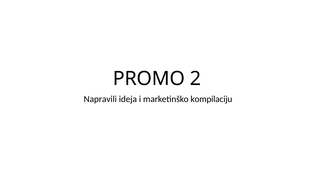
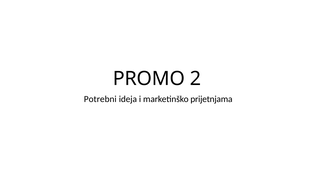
Napravili: Napravili -> Potrebni (100, 99)
kompilaciju: kompilaciju -> prijetnjama (211, 99)
